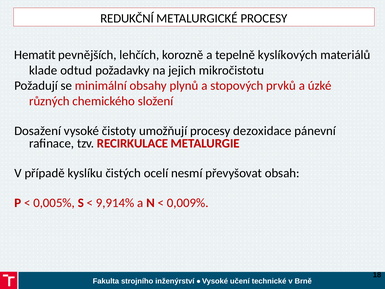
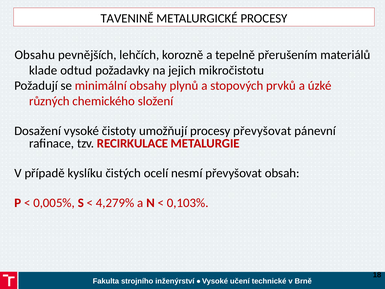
REDUKČNÍ: REDUKČNÍ -> TAVENINĚ (127, 18)
Hematit: Hematit -> Obsahu (35, 55)
kyslíkových: kyslíkových -> přerušením (288, 55)
procesy dezoxidace: dezoxidace -> převyšovat (262, 131)
9,914%: 9,914% -> 4,279% (115, 203)
0,009%: 0,009% -> 0,103% (188, 203)
